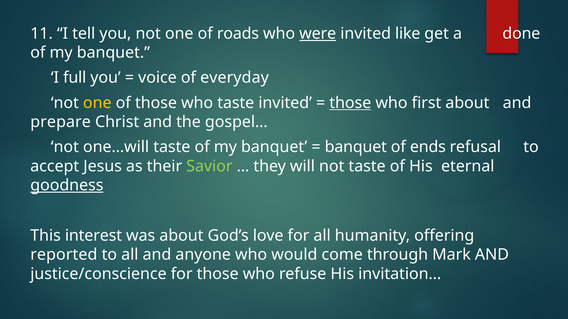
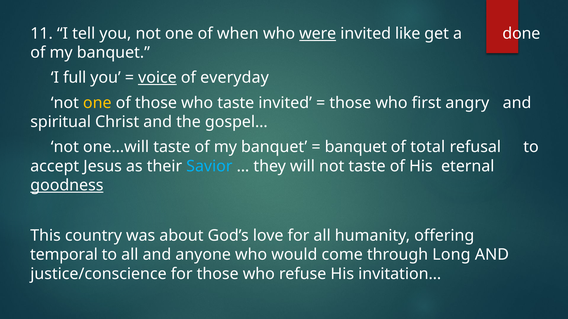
roads: roads -> when (238, 34)
voice underline: none -> present (157, 78)
those underline: present -> none (350, 103)
first about: about -> angry (467, 103)
prepare: prepare -> spiritual (61, 122)
ends: ends -> total (428, 147)
Savior colour: light green -> light blue (209, 166)
interest: interest -> country (93, 236)
reported: reported -> temporal (64, 255)
Mark: Mark -> Long (451, 255)
